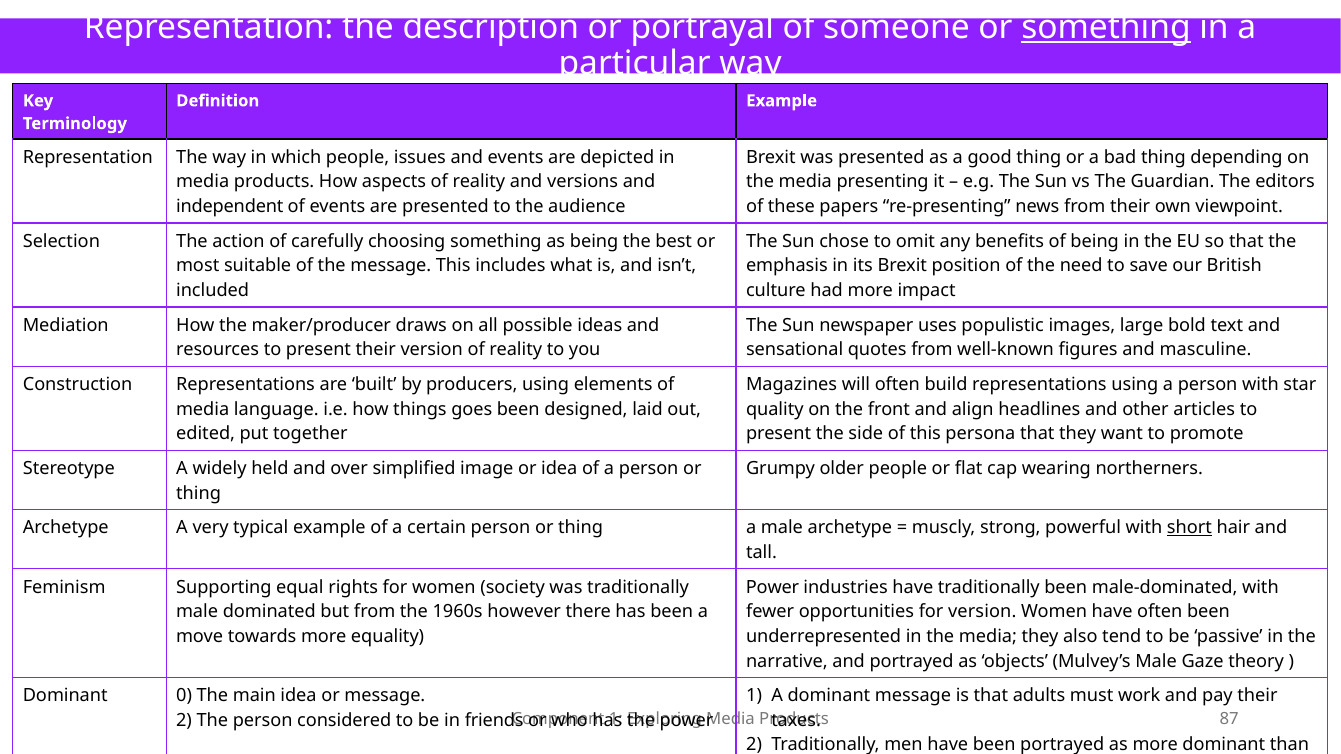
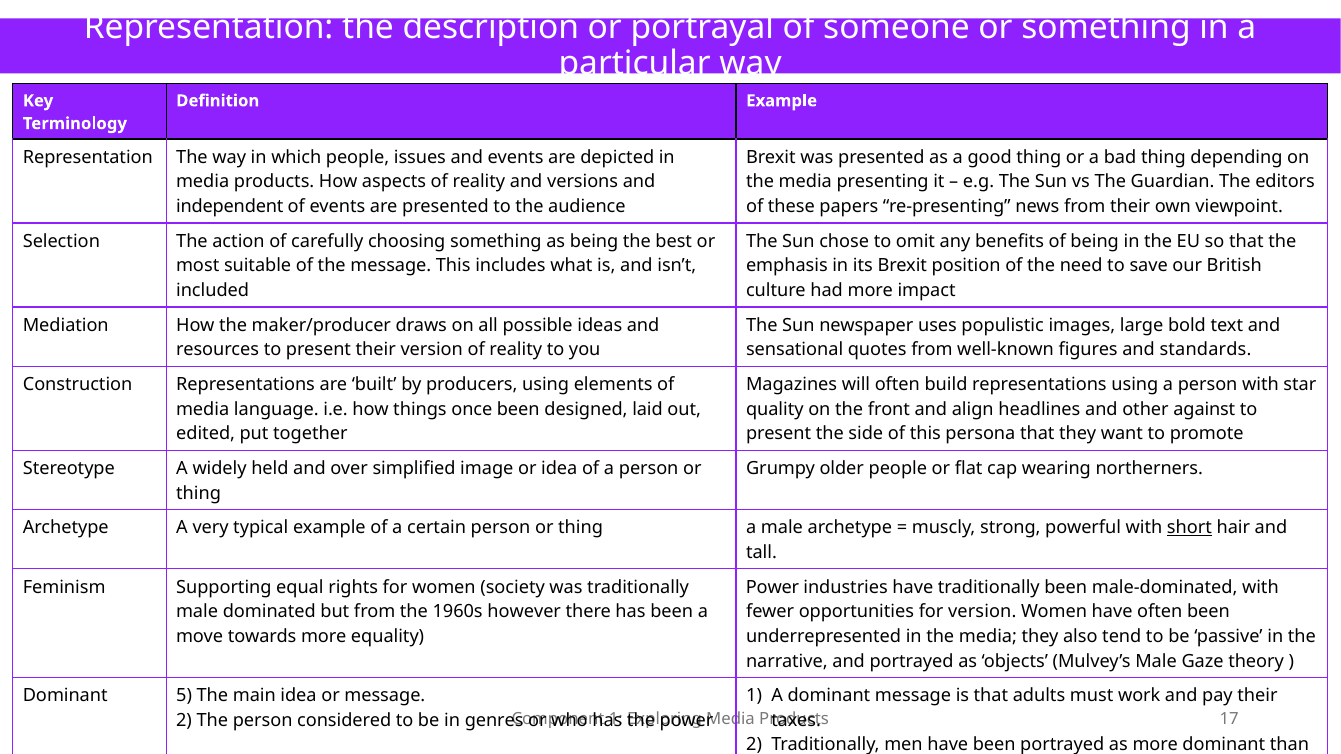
something underline: present -> none (1106, 28)
masculine: masculine -> standards (1206, 350)
goes: goes -> once (472, 409)
articles: articles -> against (1204, 409)
0: 0 -> 5 (184, 696)
87: 87 -> 17 (1229, 719)
friends: friends -> genres (494, 721)
